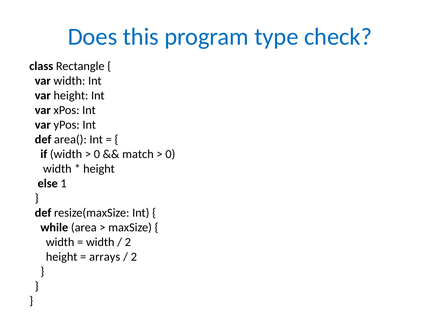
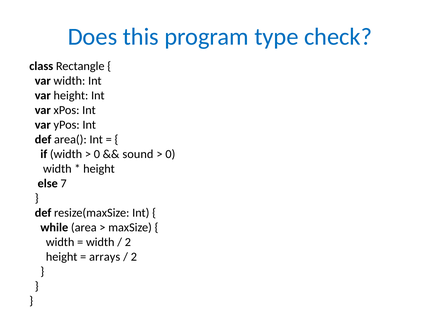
match: match -> sound (138, 154)
1: 1 -> 7 (64, 183)
